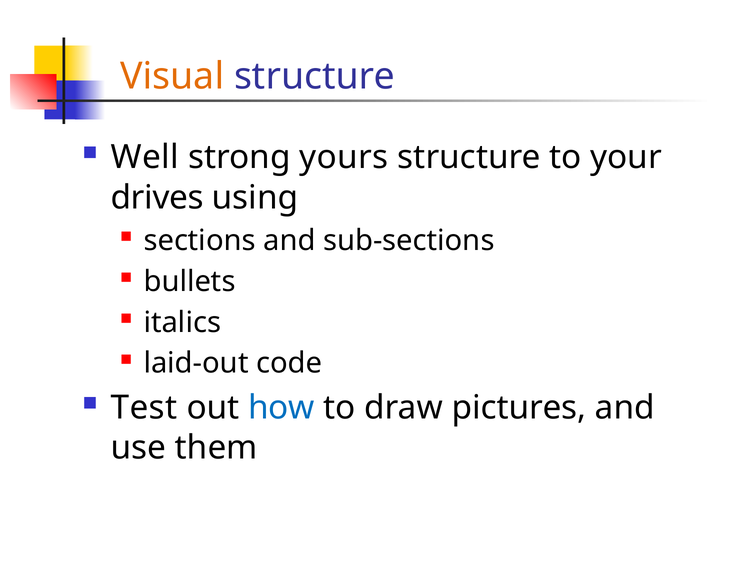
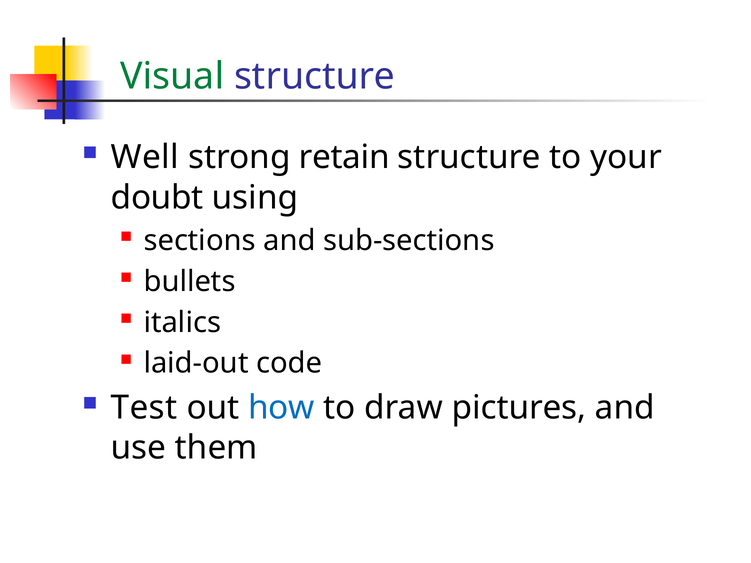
Visual colour: orange -> green (172, 76)
yours: yours -> retain (344, 158)
drives: drives -> doubt (157, 198)
